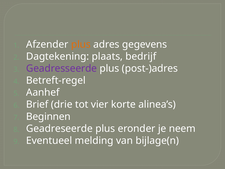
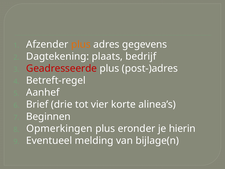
Geadresseerde colour: purple -> red (62, 68)
Geadreseerde: Geadreseerde -> Opmerkingen (59, 128)
neem: neem -> hierin (182, 128)
